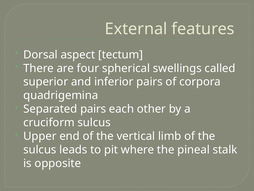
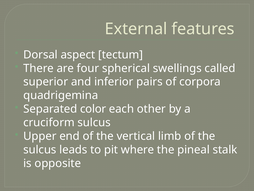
Separated pairs: pairs -> color (93, 109)
